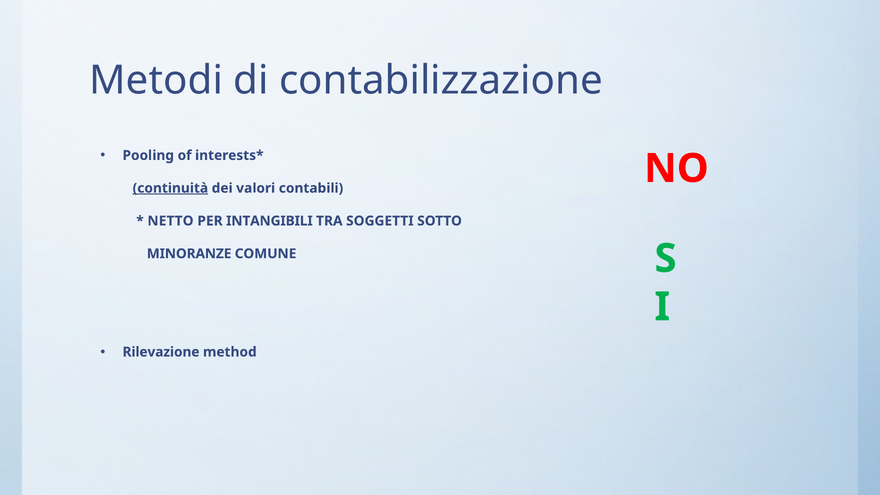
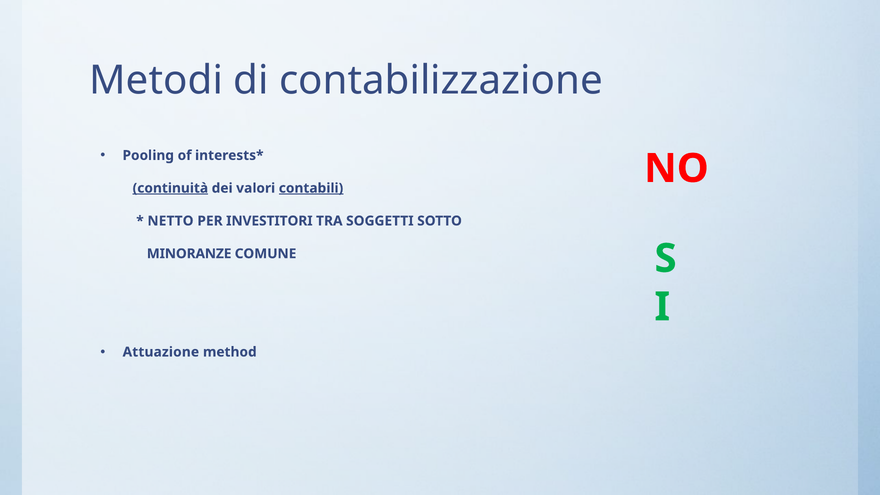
contabili underline: none -> present (311, 188)
INTANGIBILI: INTANGIBILI -> INVESTITORI (269, 221)
Rilevazione: Rilevazione -> Attuazione (161, 352)
